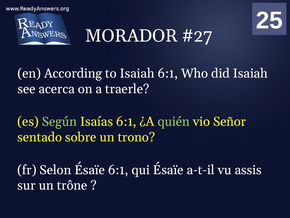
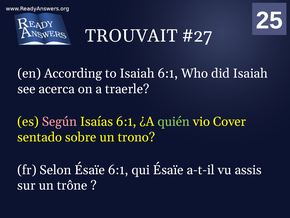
MORADOR: MORADOR -> TROUVAIT (131, 36)
Según colour: light green -> pink (59, 121)
Señor: Señor -> Cover (230, 121)
